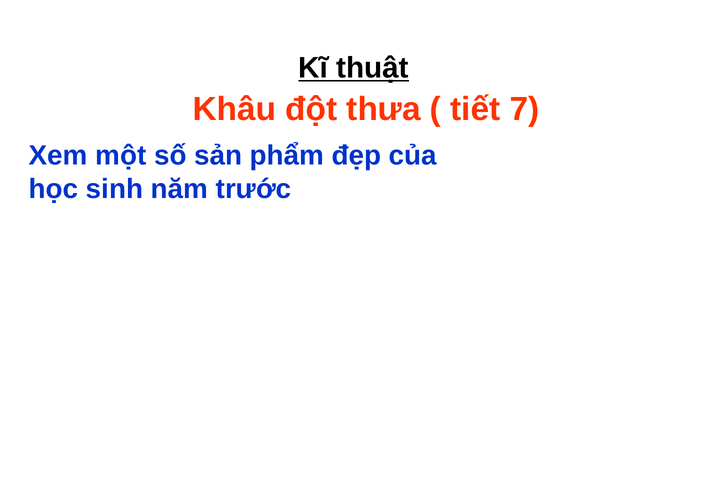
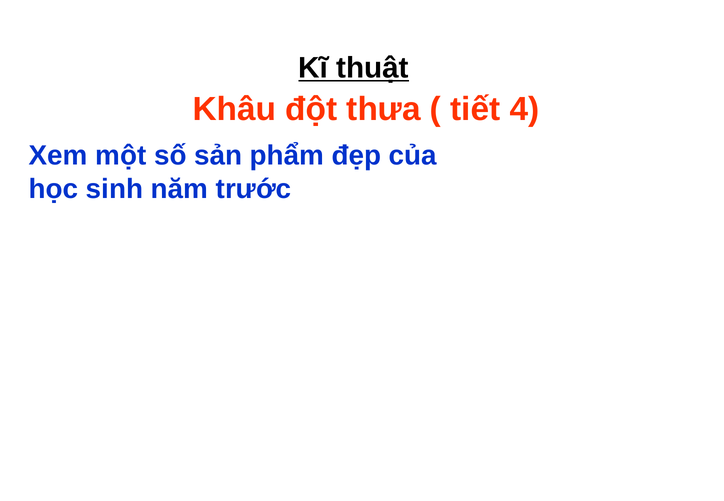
7: 7 -> 4 (525, 109)
